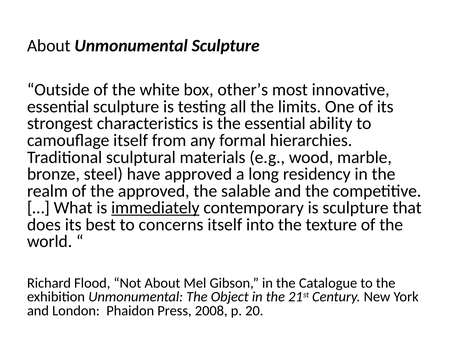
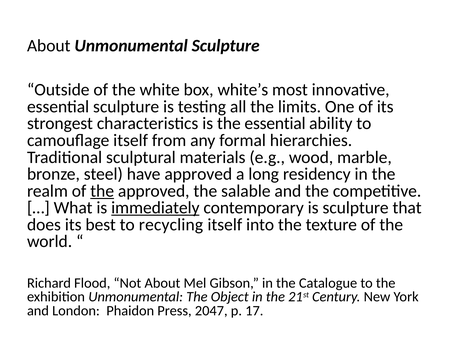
other’s: other’s -> white’s (243, 90)
the underline: none -> present (102, 191)
concerns: concerns -> recycling (171, 224)
2008: 2008 -> 2047 (211, 310)
20: 20 -> 17 (254, 310)
